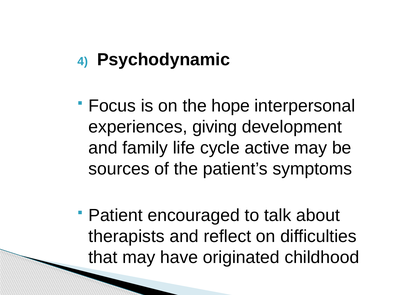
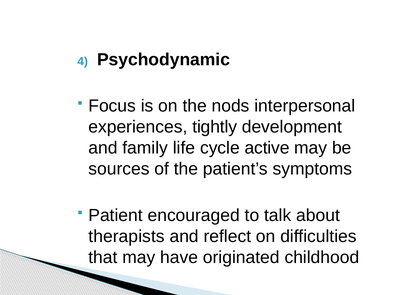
hope: hope -> nods (231, 106)
giving: giving -> tightly (215, 127)
